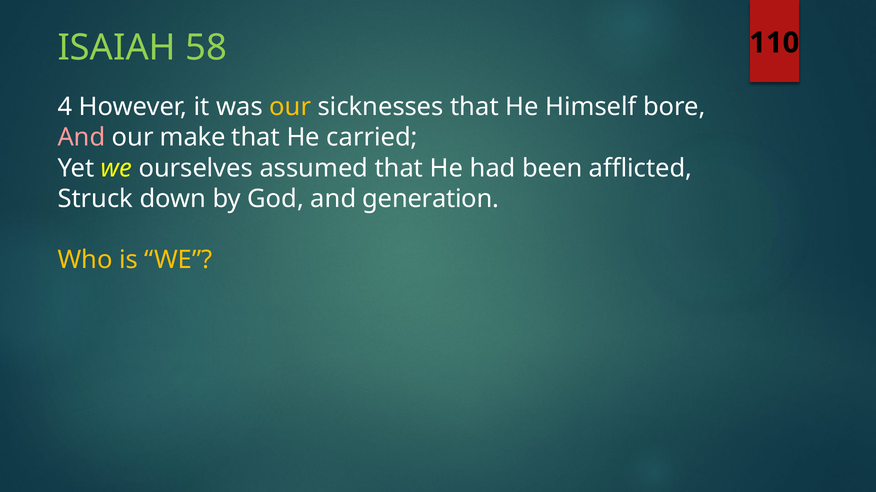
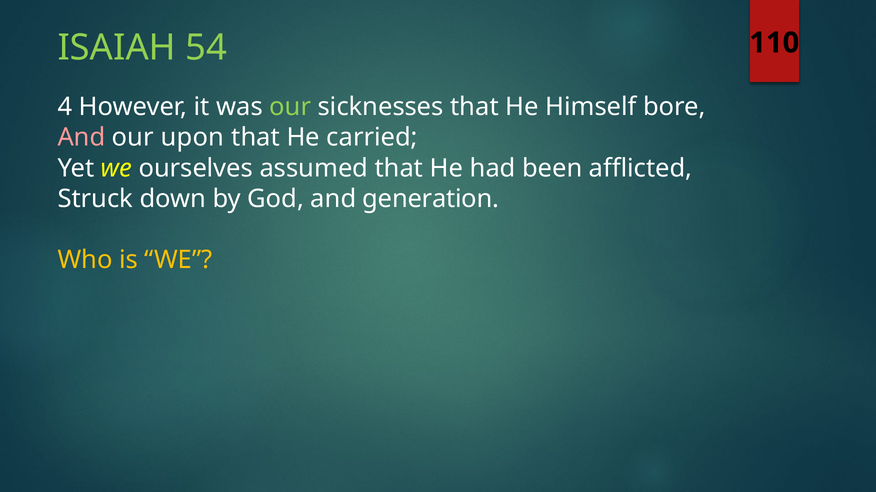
58: 58 -> 54 (206, 48)
our colour: yellow -> light green (290, 107)
make: make -> upon (192, 138)
